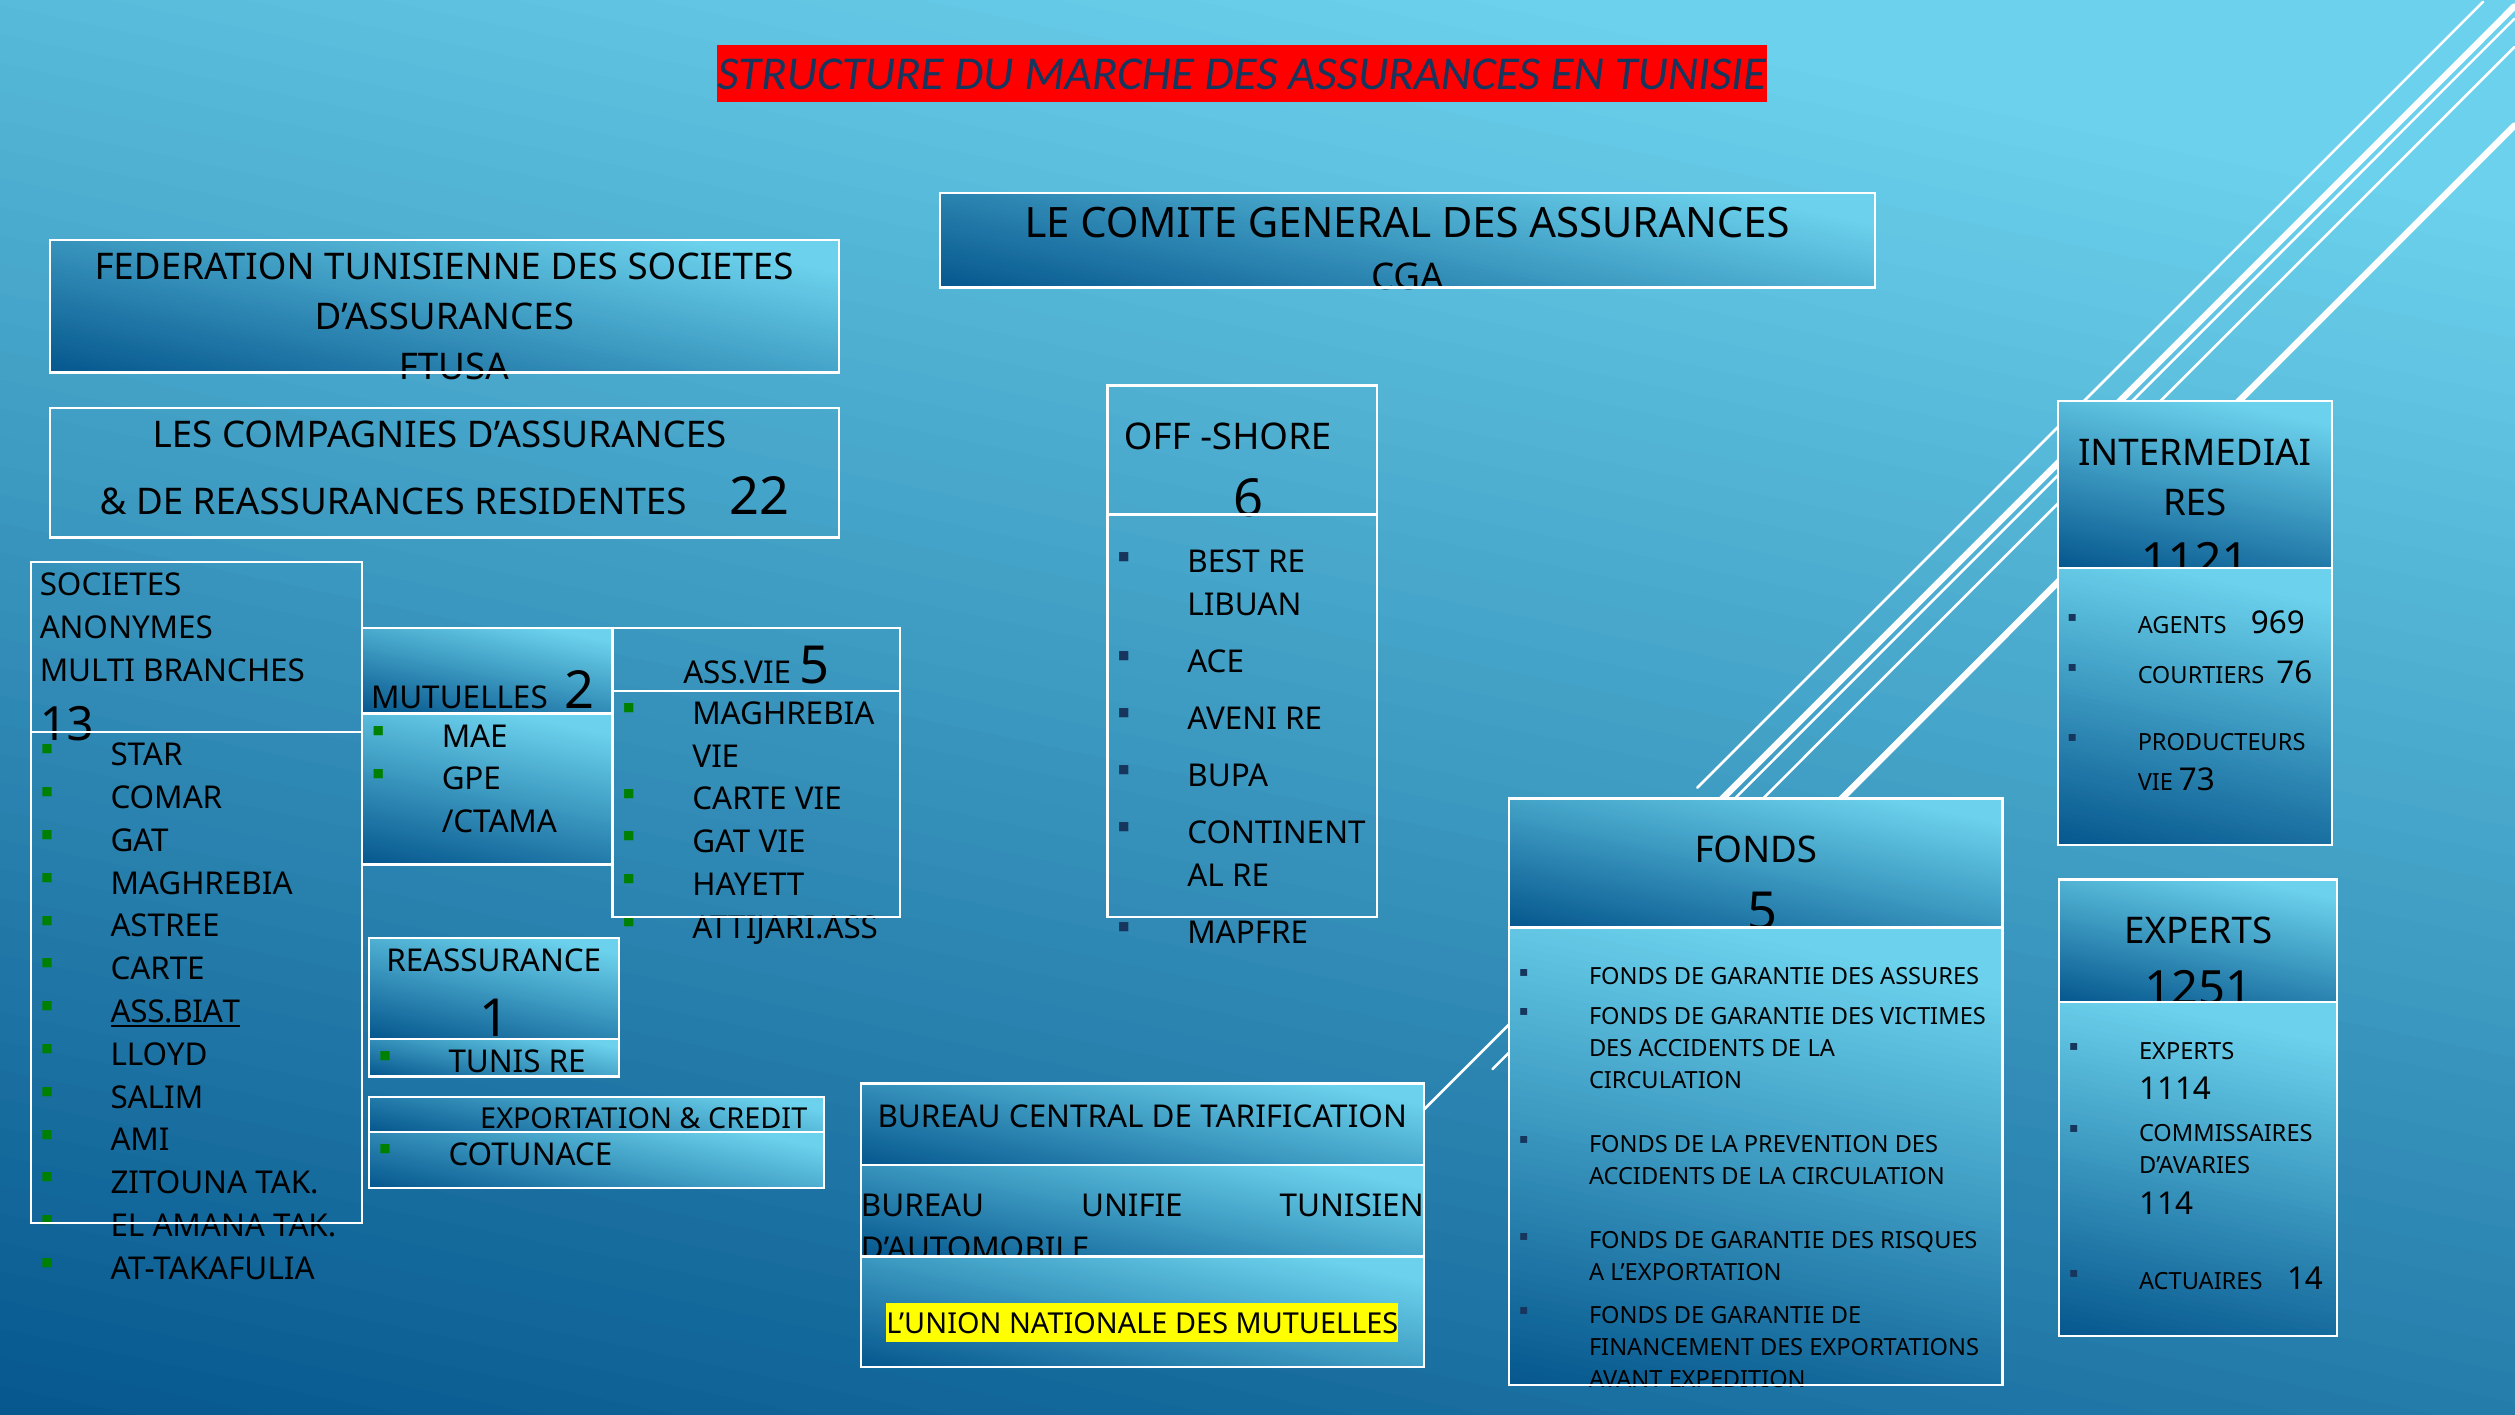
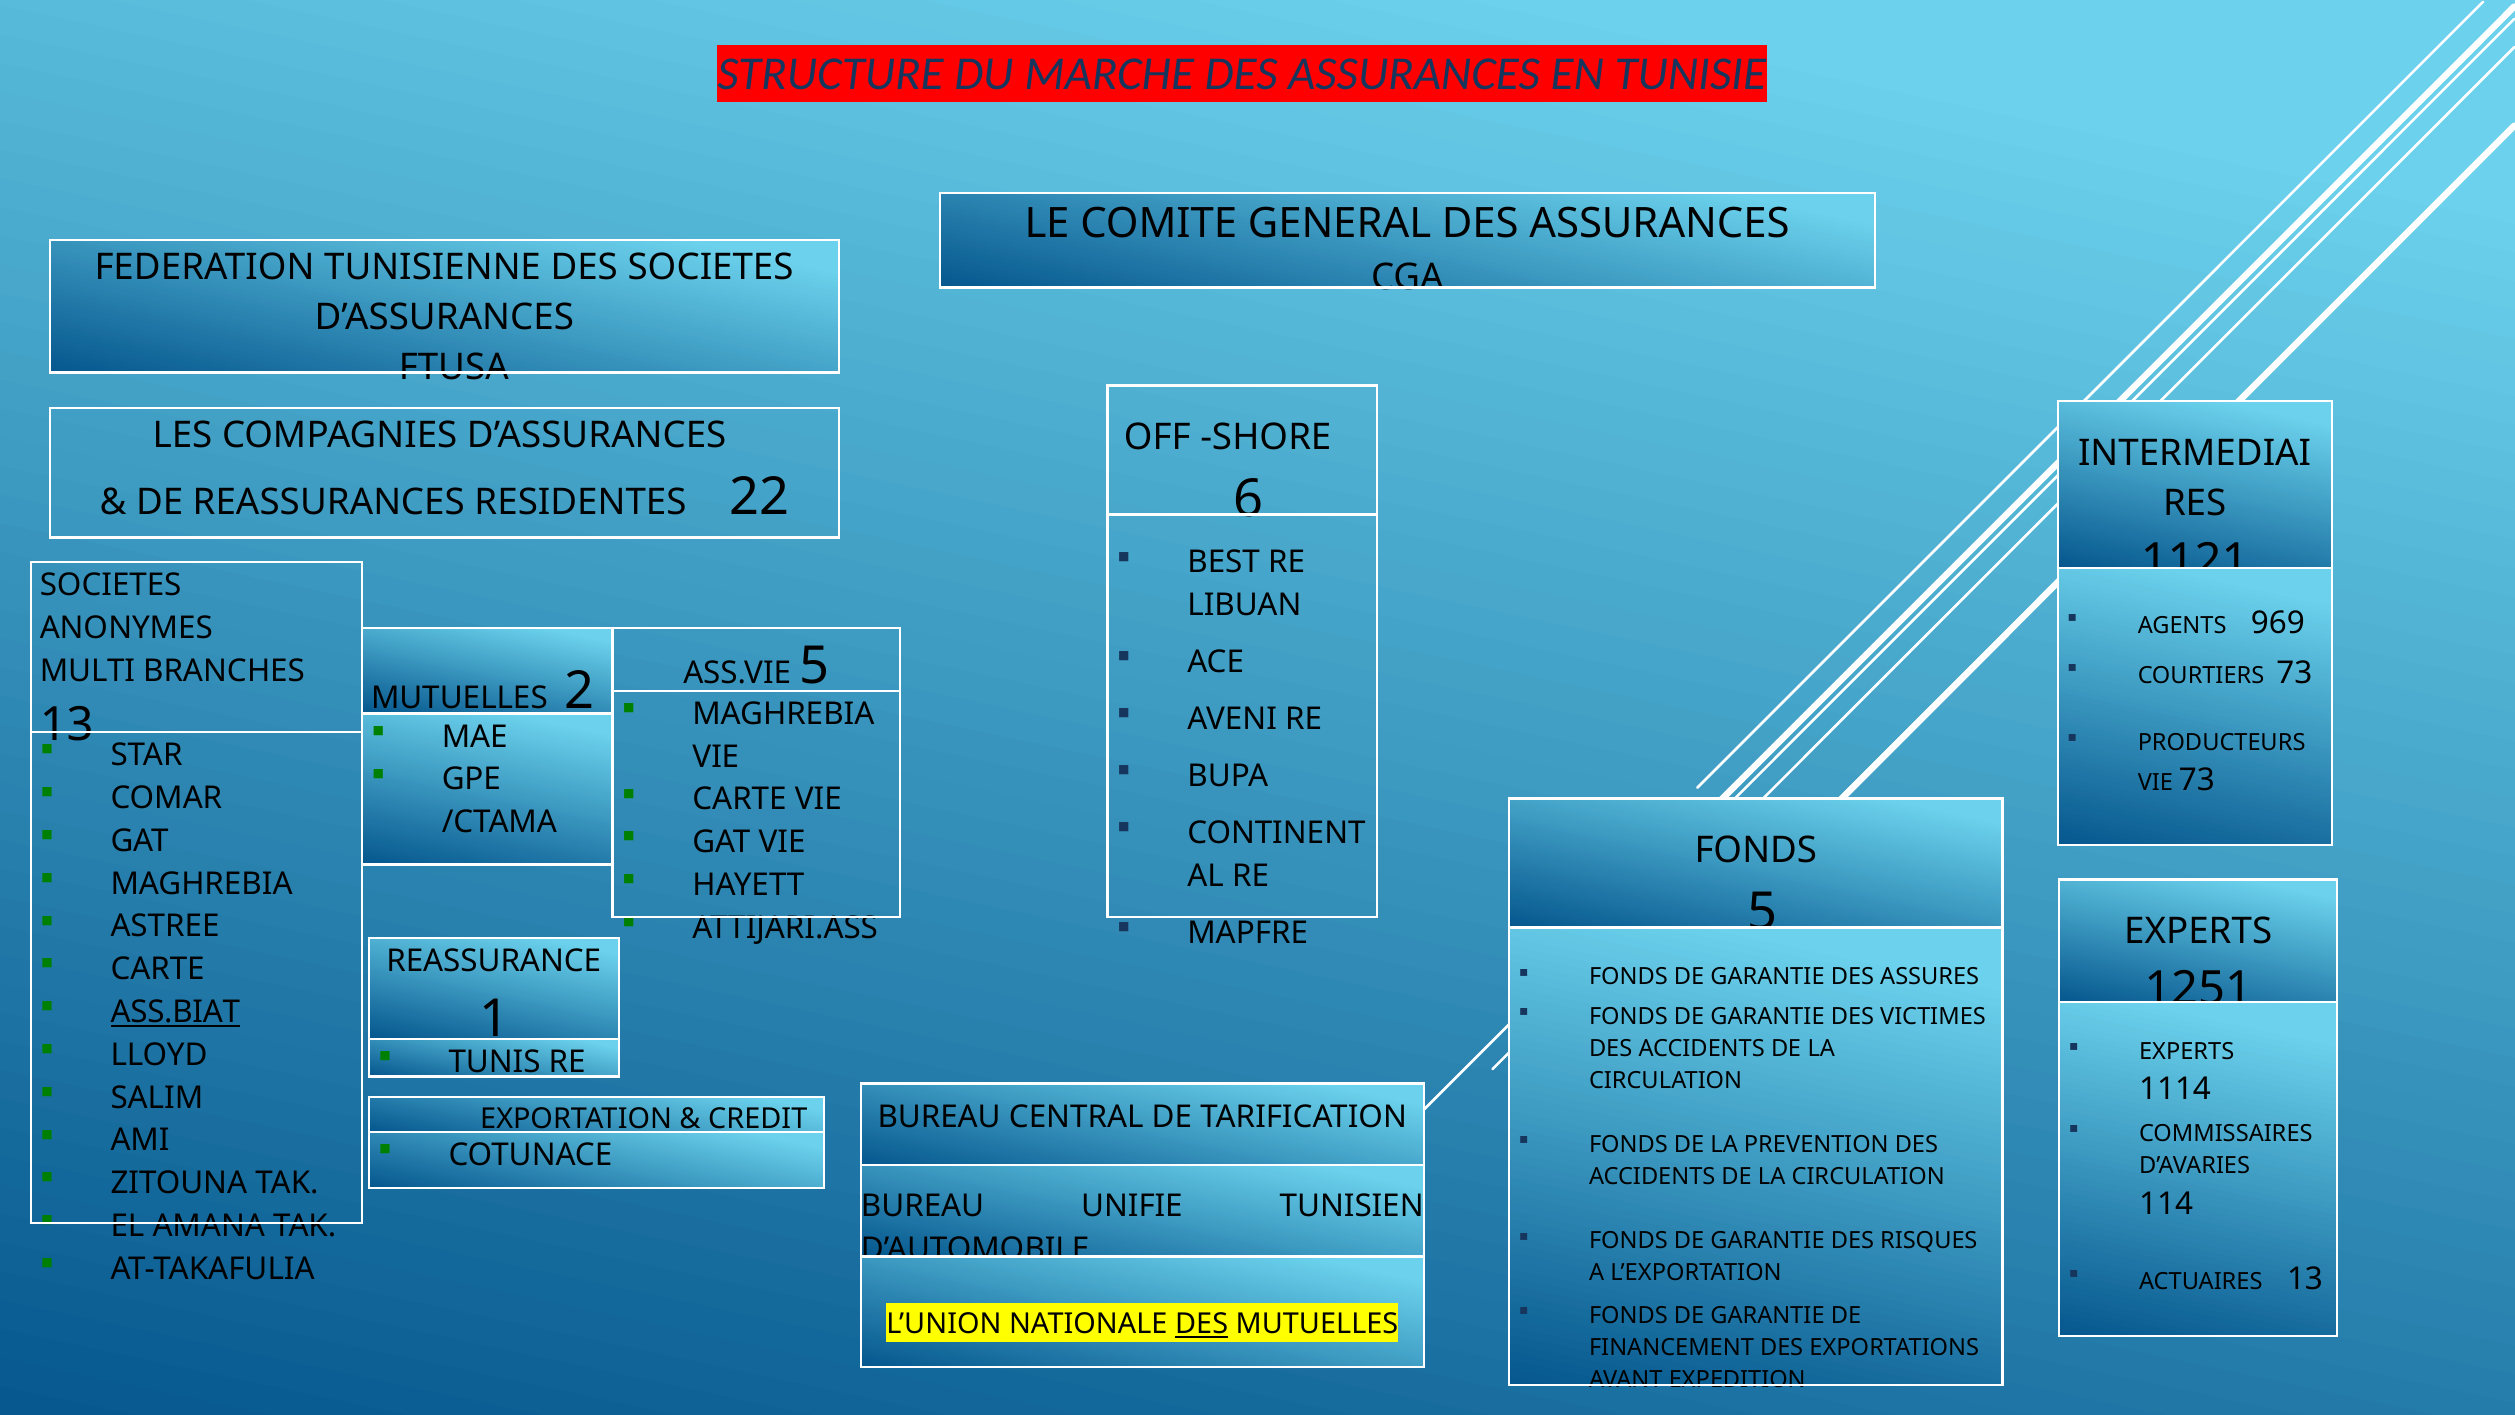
COURTIERS 76: 76 -> 73 (2294, 673)
ACTUAIRES 14: 14 -> 13 (2305, 1278)
DES underline: none -> present (1202, 1324)
